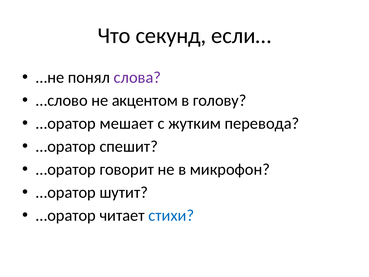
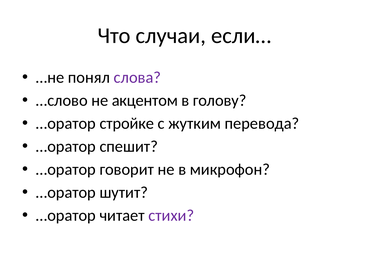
секунд: секунд -> случаи (171, 36)
мешает: мешает -> стройке (127, 123)
стихи colour: blue -> purple (171, 215)
